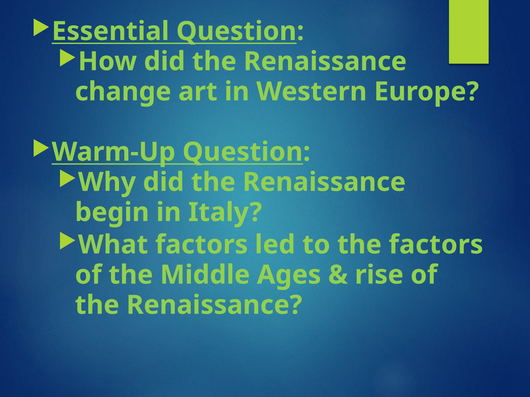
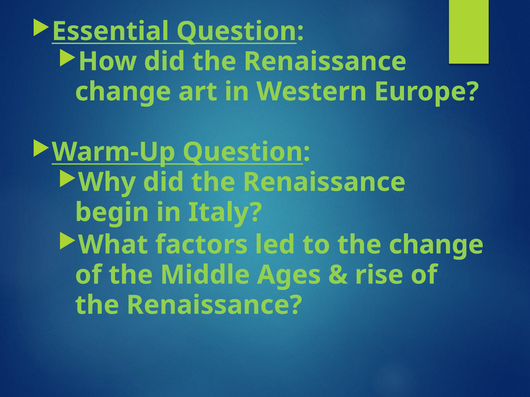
the factors: factors -> change (436, 245)
